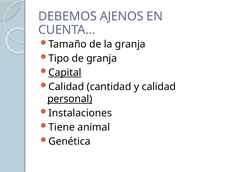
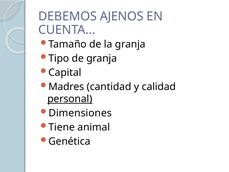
Capital underline: present -> none (65, 72)
Calidad: Calidad -> Madres (66, 87)
Instalaciones: Instalaciones -> Dimensiones (80, 113)
